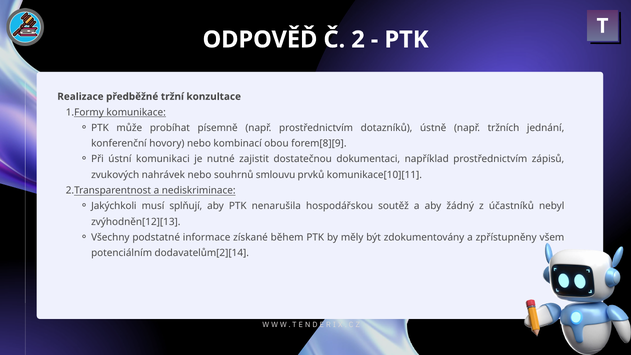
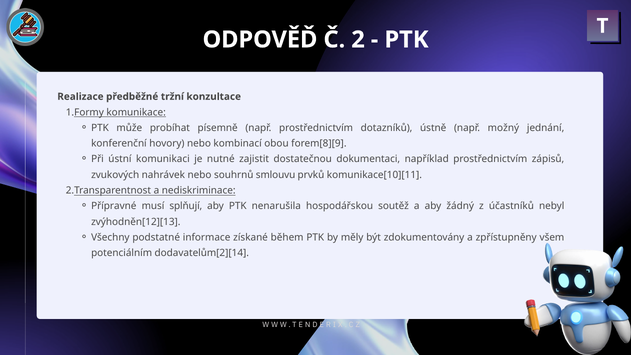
tržních: tržních -> možný (503, 128)
Jakýchkoli: Jakýchkoli -> Přípravné (114, 206)
